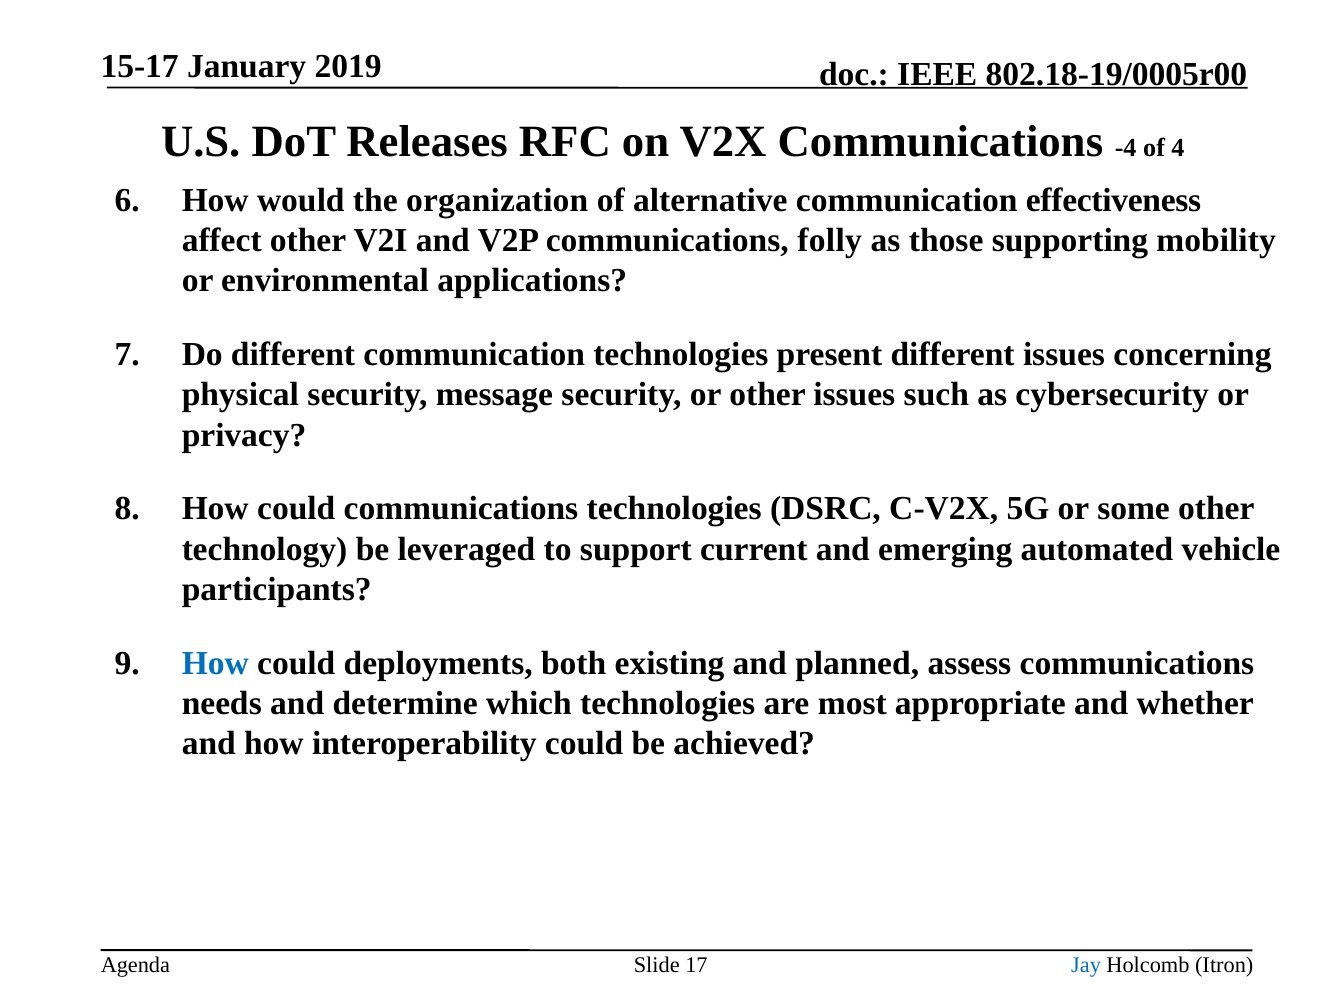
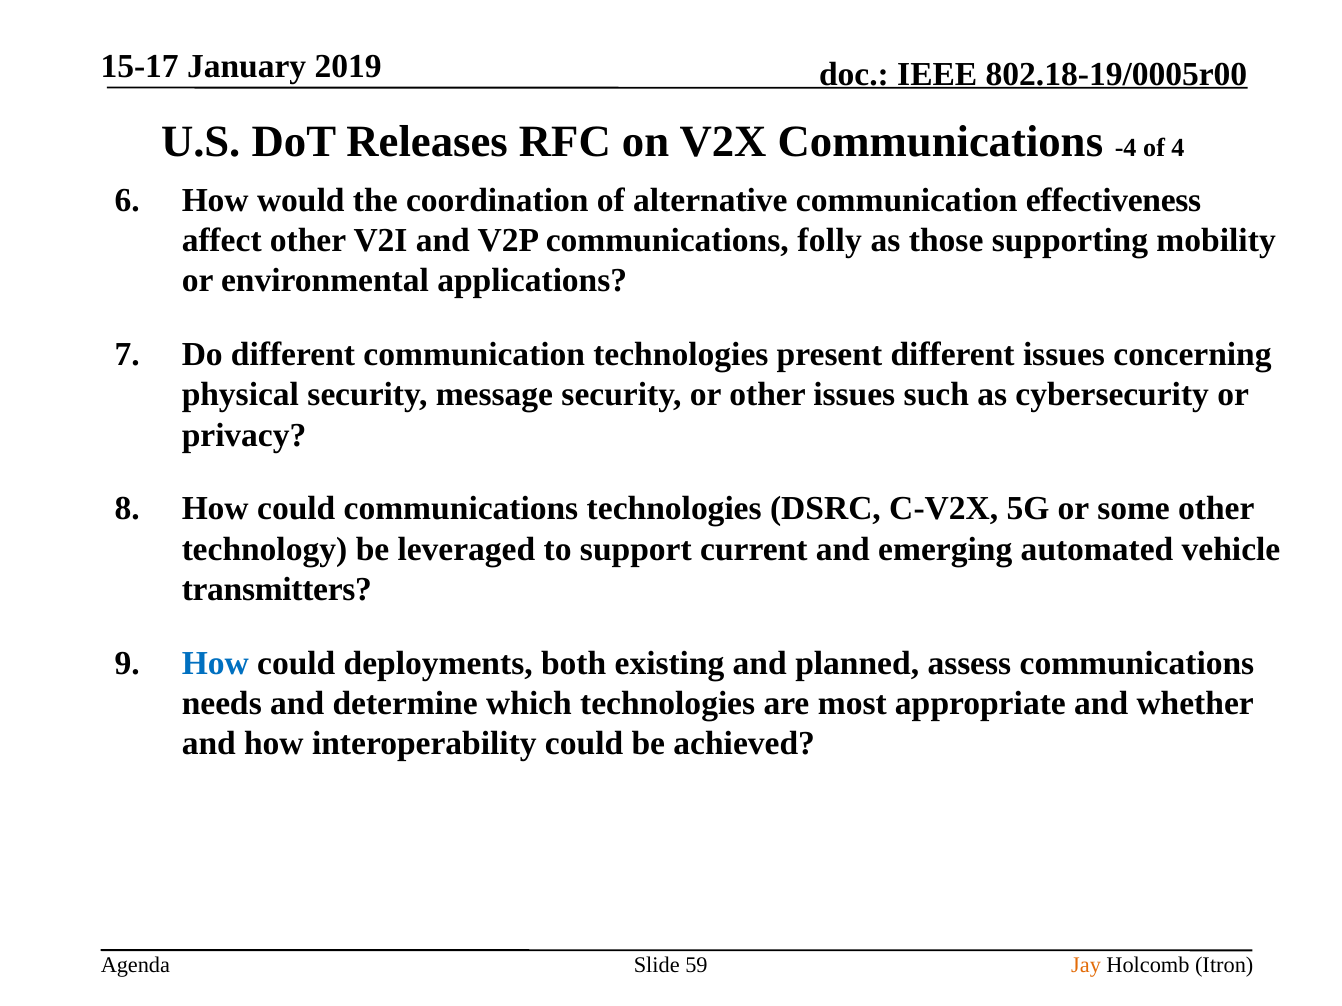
organization: organization -> coordination (497, 200)
participants: participants -> transmitters (277, 590)
17: 17 -> 59 (696, 965)
Jay colour: blue -> orange (1086, 965)
